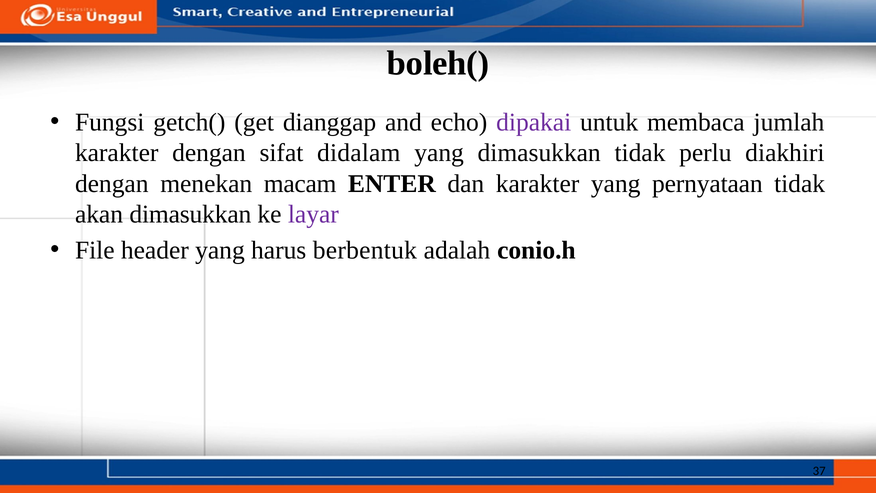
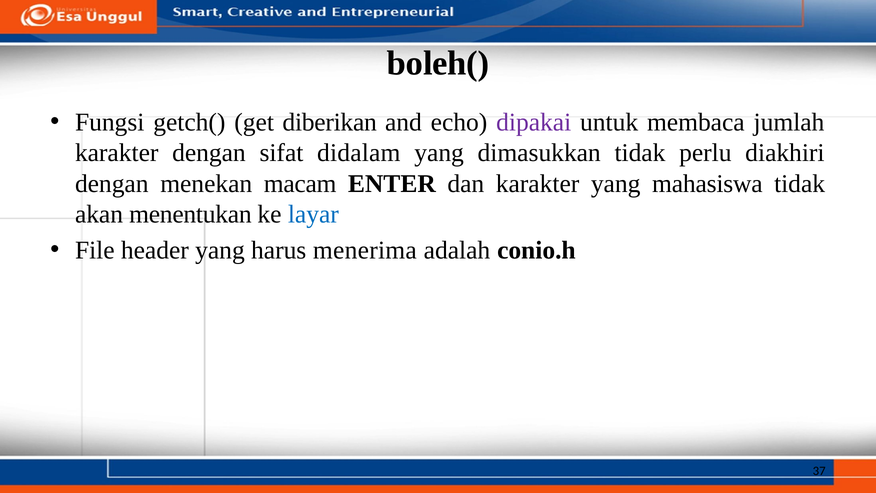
dianggap: dianggap -> diberikan (330, 122)
pernyataan: pernyataan -> mahasiswa (707, 184)
akan dimasukkan: dimasukkan -> menentukan (190, 214)
layar colour: purple -> blue (313, 214)
berbentuk: berbentuk -> menerima (365, 250)
